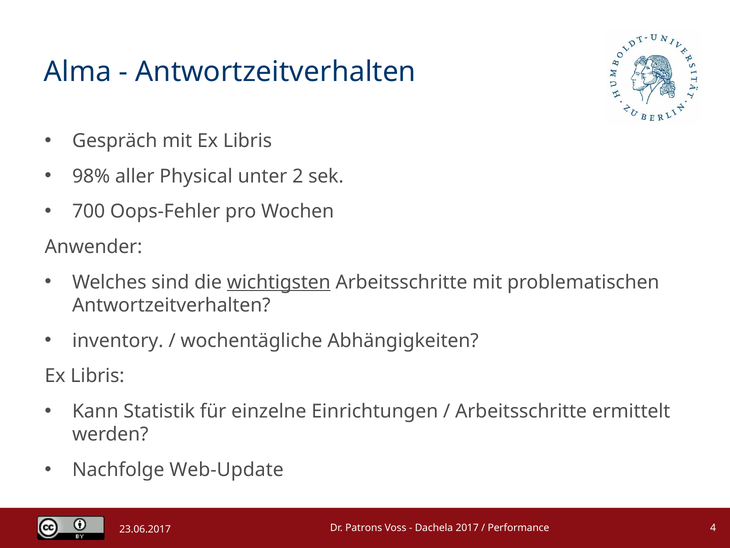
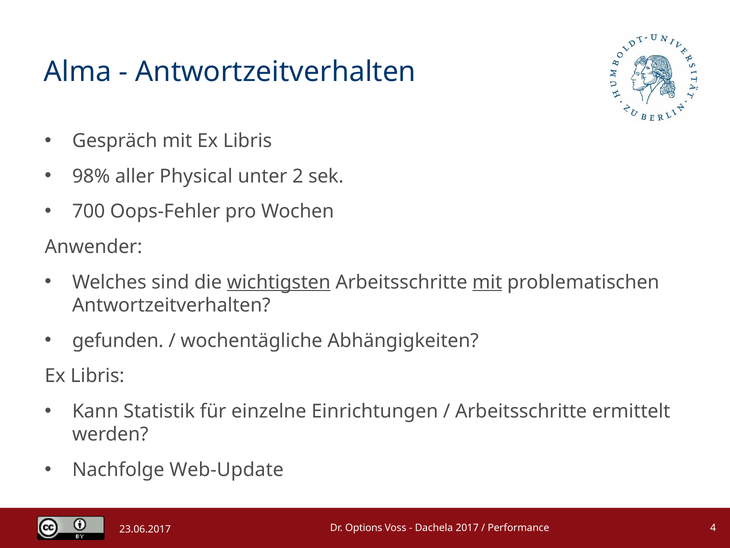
mit underline: none -> present (487, 282)
inventory: inventory -> gefunden (118, 340)
Patrons: Patrons -> Options (364, 527)
